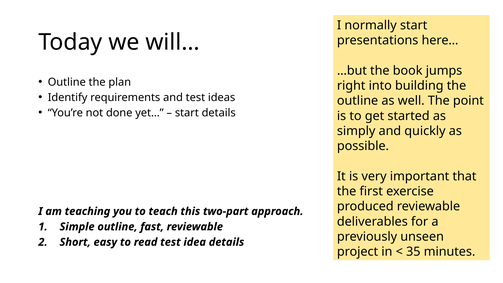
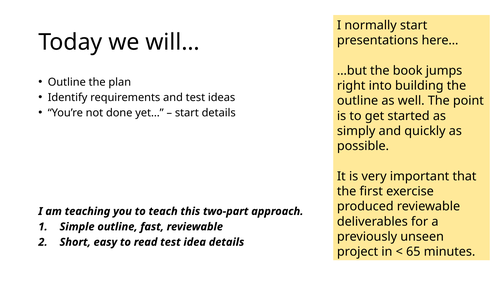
35: 35 -> 65 (413, 252)
